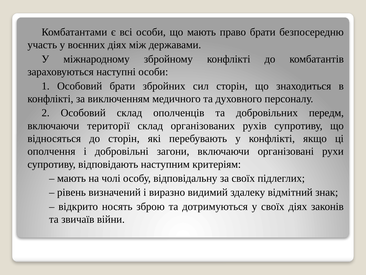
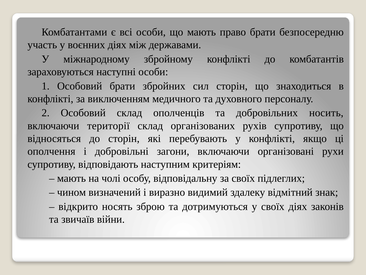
передм: передм -> носить (326, 113)
рівень: рівень -> чином (72, 192)
